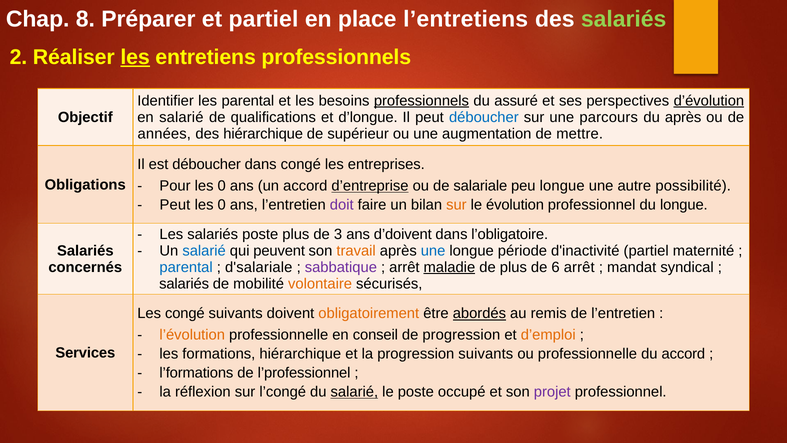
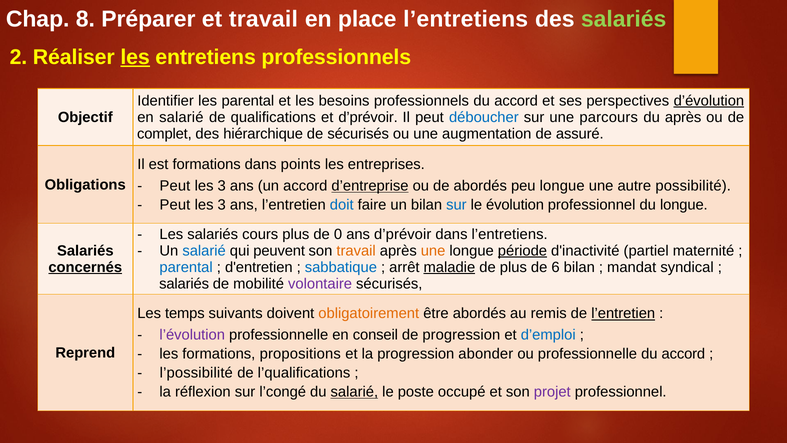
et partiel: partiel -> travail (263, 19)
professionnels underline: present -> none (421, 101)
assuré: assuré -> accord (516, 101)
et d’longue: d’longue -> d’prévoir (368, 117)
années: années -> complet (164, 134)
de supérieur: supérieur -> sécurisés (358, 134)
mettre: mettre -> assuré (580, 134)
est déboucher: déboucher -> formations (207, 164)
dans congé: congé -> points (301, 164)
Pour: Pour -> Peut (175, 186)
0: 0 -> 3 (222, 186)
de salariale: salariale -> abordés (480, 186)
0: 0 -> 3 (222, 205)
doit colour: purple -> blue (342, 205)
sur colour: orange -> blue (456, 205)
salariés poste: poste -> cours (260, 234)
3: 3 -> 0 (338, 234)
ans d’doivent: d’doivent -> d’prévoir (403, 234)
dans l’obligatoire: l’obligatoire -> l’entretiens (510, 234)
une colour: blue -> orange (433, 251)
période underline: none -> present (522, 251)
concernés underline: none -> present (85, 267)
d'salariale: d'salariale -> d'entretien (259, 267)
sabbatique colour: purple -> blue (341, 267)
6 arrêt: arrêt -> bilan (579, 267)
volontaire colour: orange -> purple (320, 284)
Les congé: congé -> temps (185, 313)
abordés underline: present -> none (479, 313)
l’entretien underline: none -> present (623, 313)
l’évolution colour: orange -> purple (192, 335)
d’emploi colour: orange -> blue (548, 335)
Services: Services -> Reprend (85, 352)
formations hiérarchique: hiérarchique -> propositions (300, 354)
progression suivants: suivants -> abonder (486, 354)
l’formations: l’formations -> l’possibilité (196, 373)
l’professionnel: l’professionnel -> l’qualifications (304, 373)
